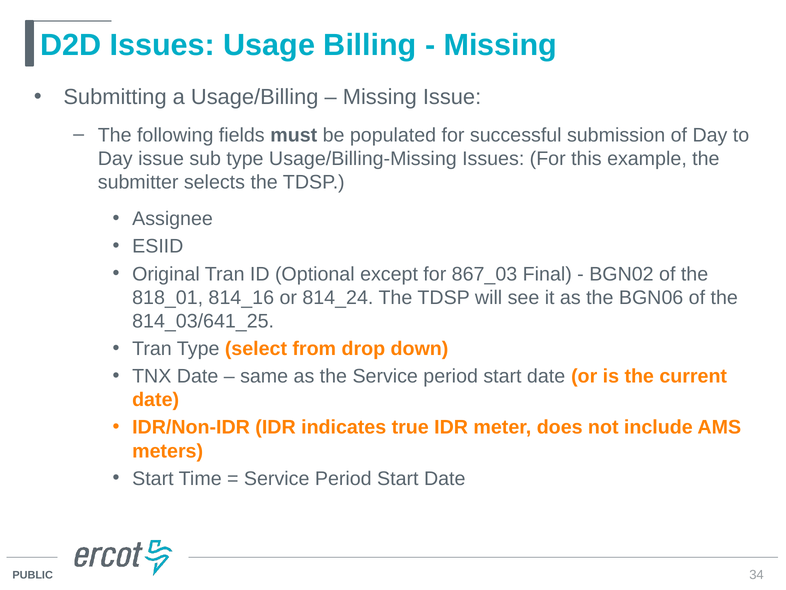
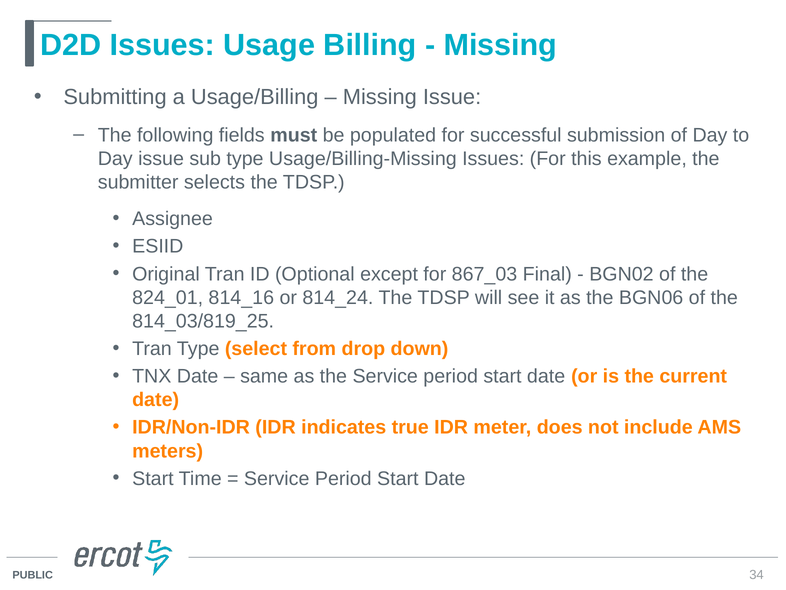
818_01: 818_01 -> 824_01 (168, 297)
814_03/641_25: 814_03/641_25 -> 814_03/819_25 (203, 321)
